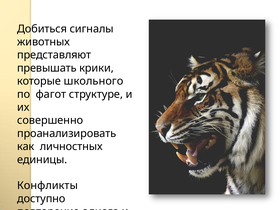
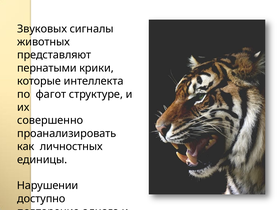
Добиться: Добиться -> Звуковых (42, 29)
превышать: превышать -> пернатыми (47, 68)
школьного: школьного -> интеллекта (94, 81)
Конфликты: Конфликты -> Нарушении (48, 186)
